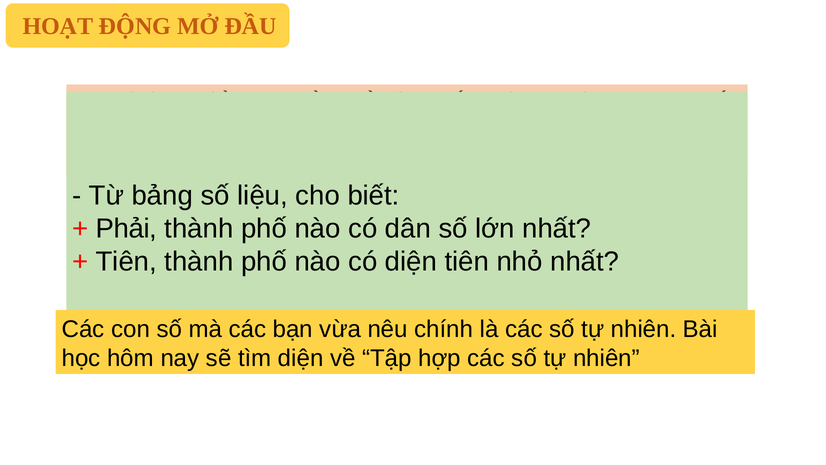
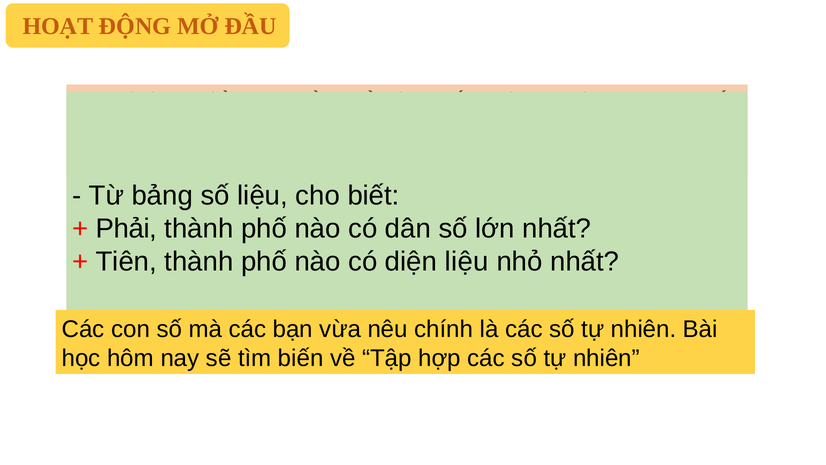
diện tiên: tiên -> liệu (467, 262)
tìm diện: diện -> biến (301, 358)
